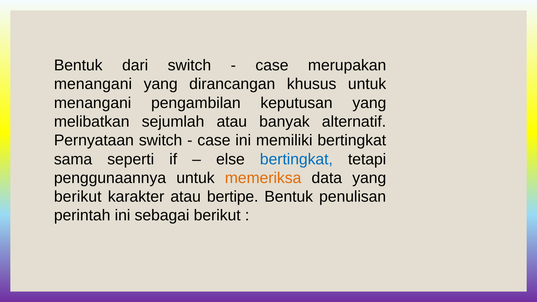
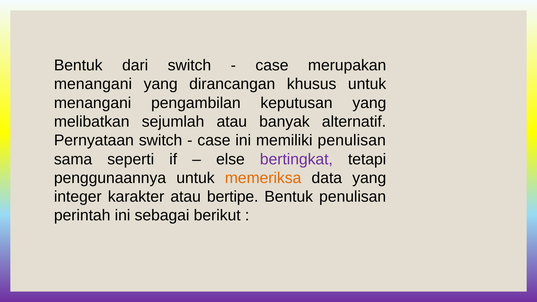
memiliki bertingkat: bertingkat -> penulisan (352, 140)
bertingkat colour: blue -> purple (296, 159)
berikut: berikut -> integer (78, 197)
